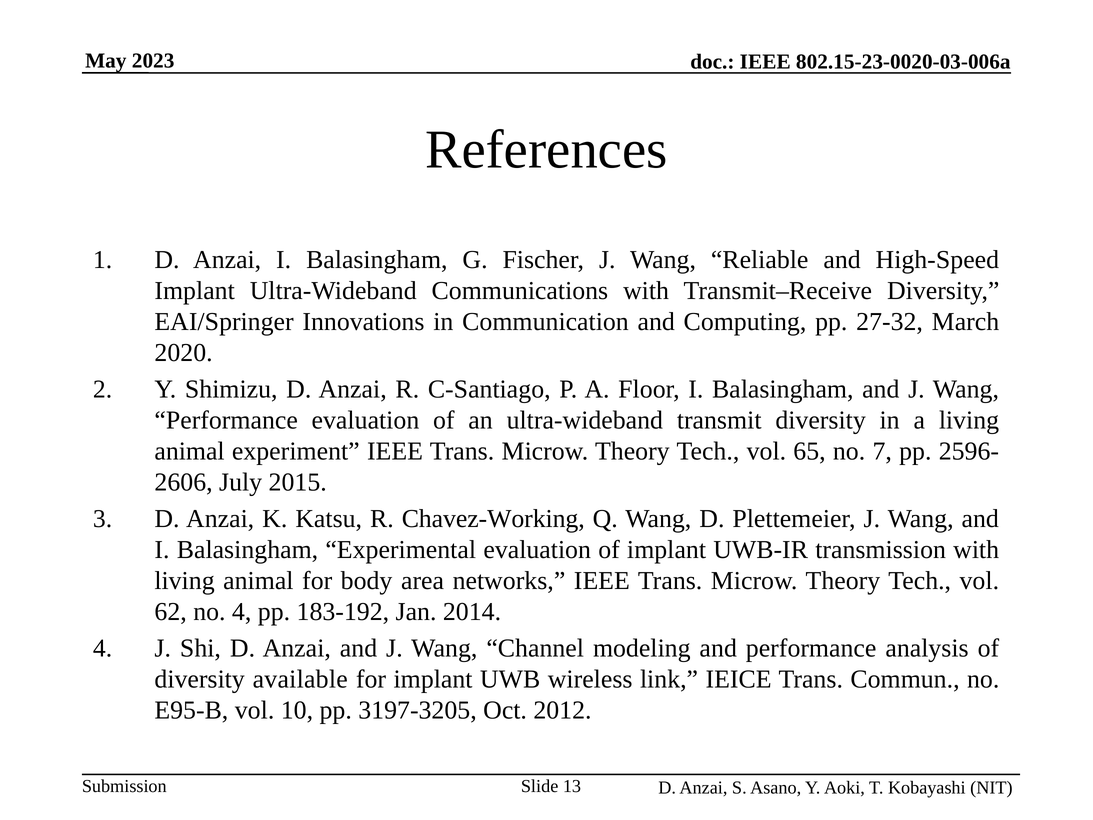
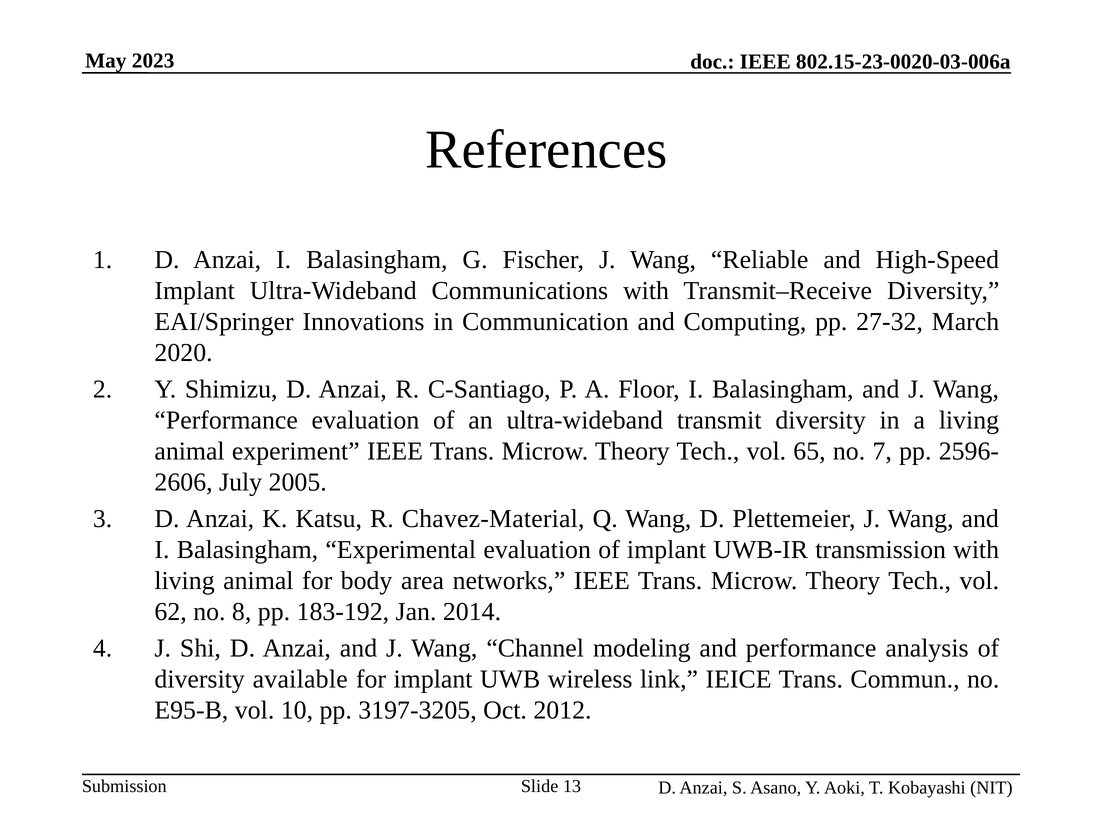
2015: 2015 -> 2005 (298, 482)
Chavez-Working: Chavez-Working -> Chavez-Material (493, 518)
no 4: 4 -> 8 (242, 611)
